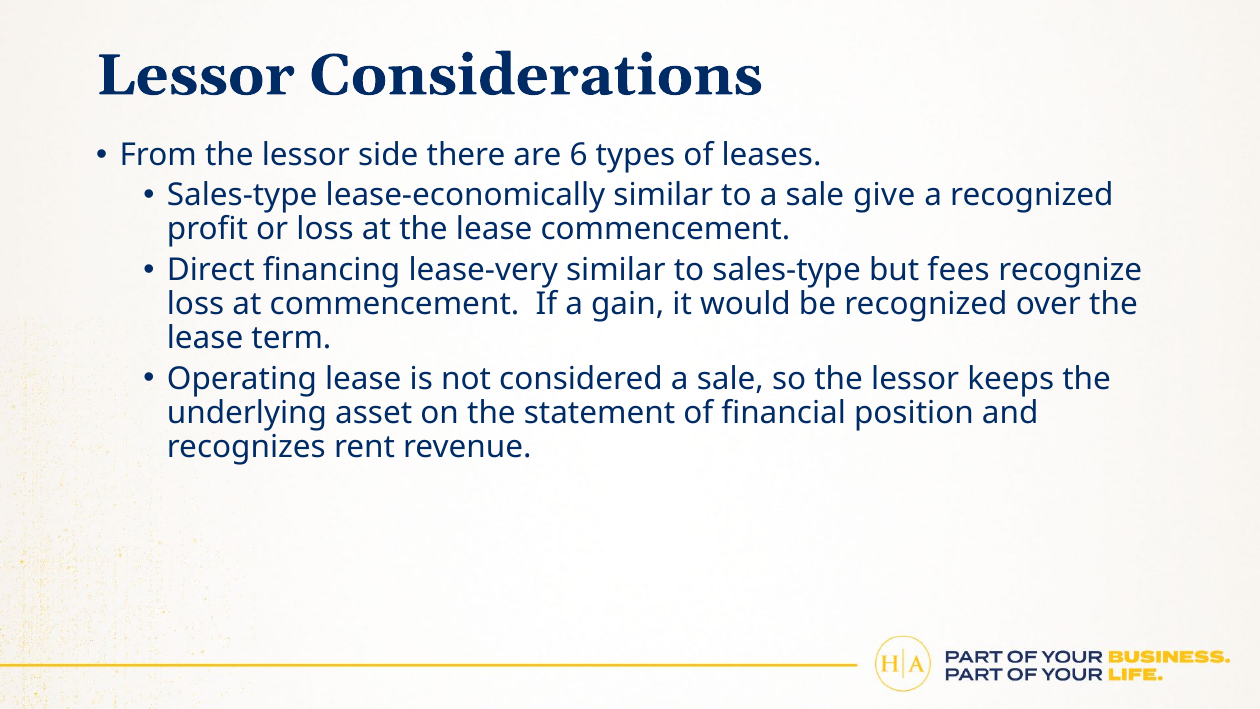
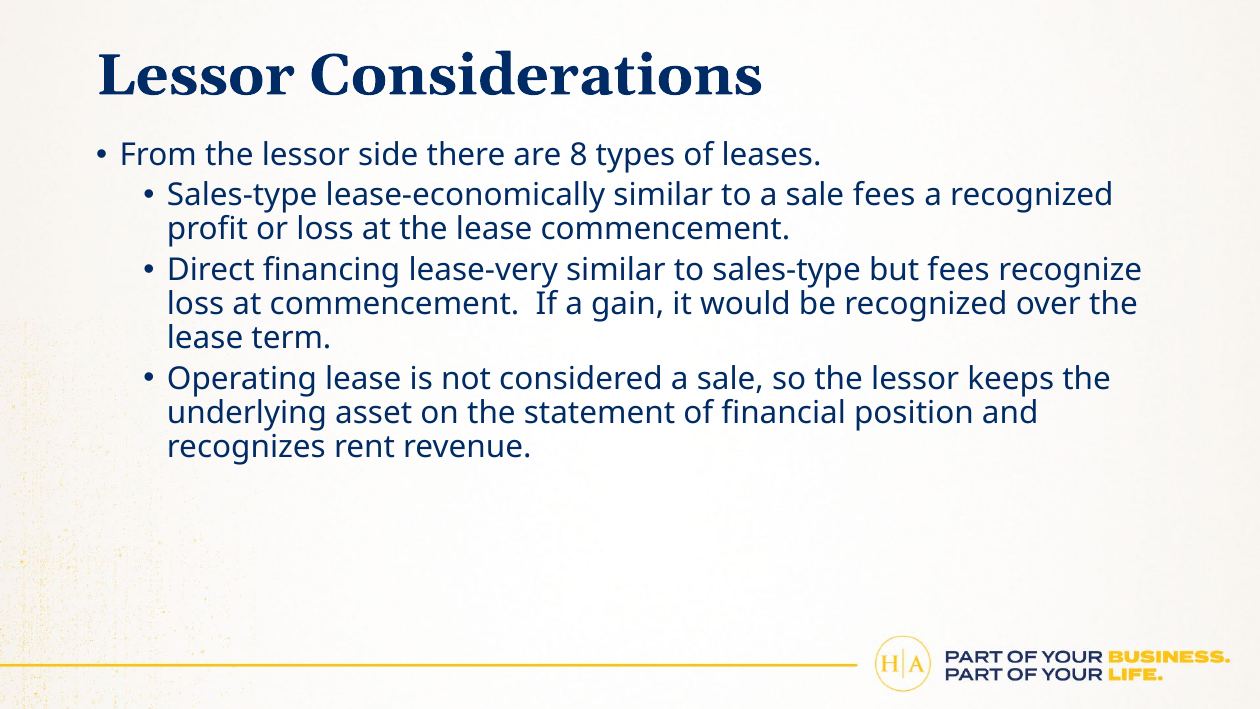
6: 6 -> 8 (579, 155)
sale give: give -> fees (884, 195)
